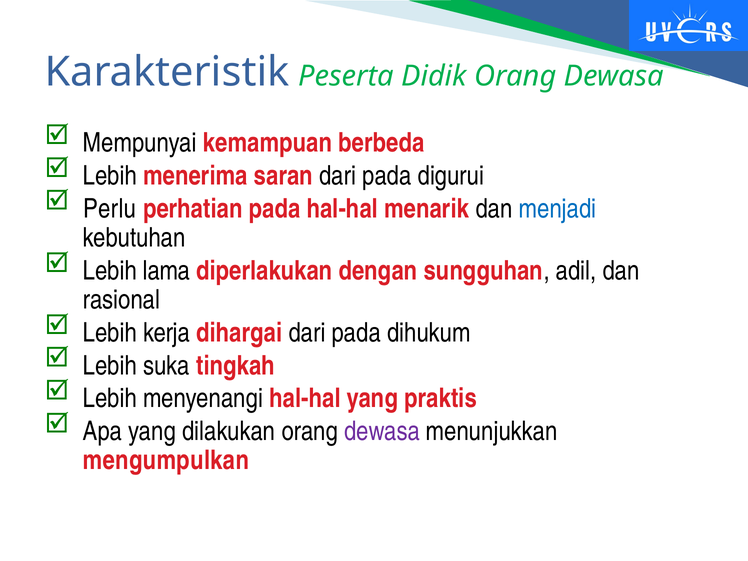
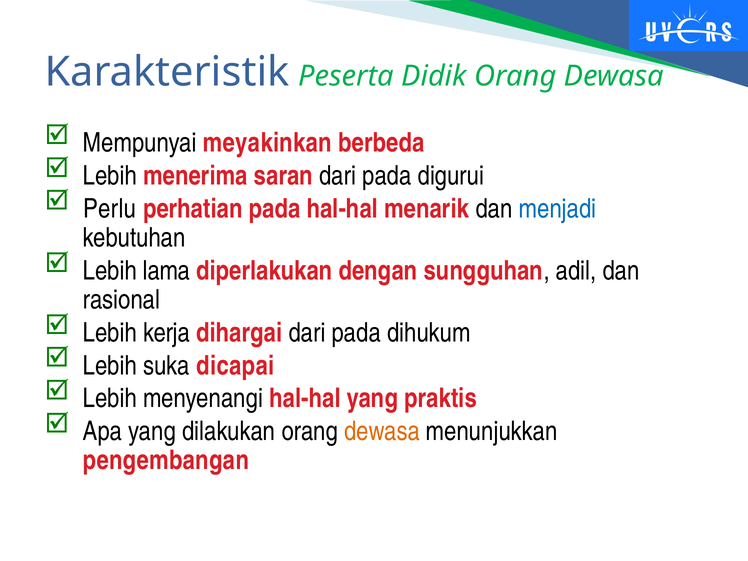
kemampuan: kemampuan -> meyakinkan (267, 143)
tingkah: tingkah -> dicapai (235, 366)
dewasa colour: purple -> orange (382, 431)
mengumpulkan: mengumpulkan -> pengembangan (166, 460)
